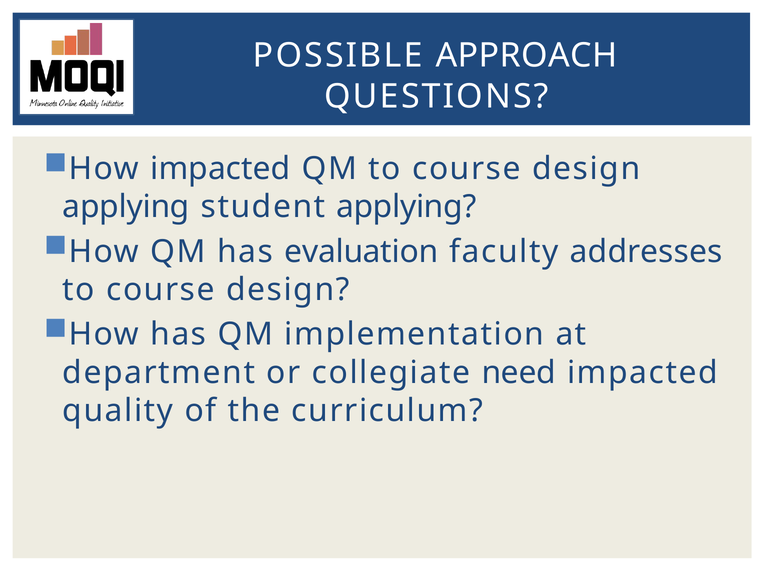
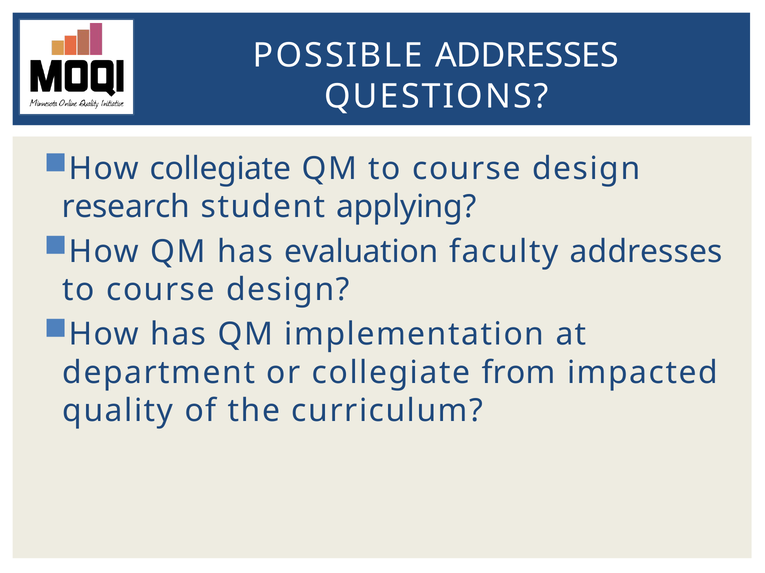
POSSIBLE APPROACH: APPROACH -> ADDRESSES (527, 56)
How impacted: impacted -> collegiate (220, 169)
applying: applying -> research (126, 207)
need: need -> from (519, 373)
